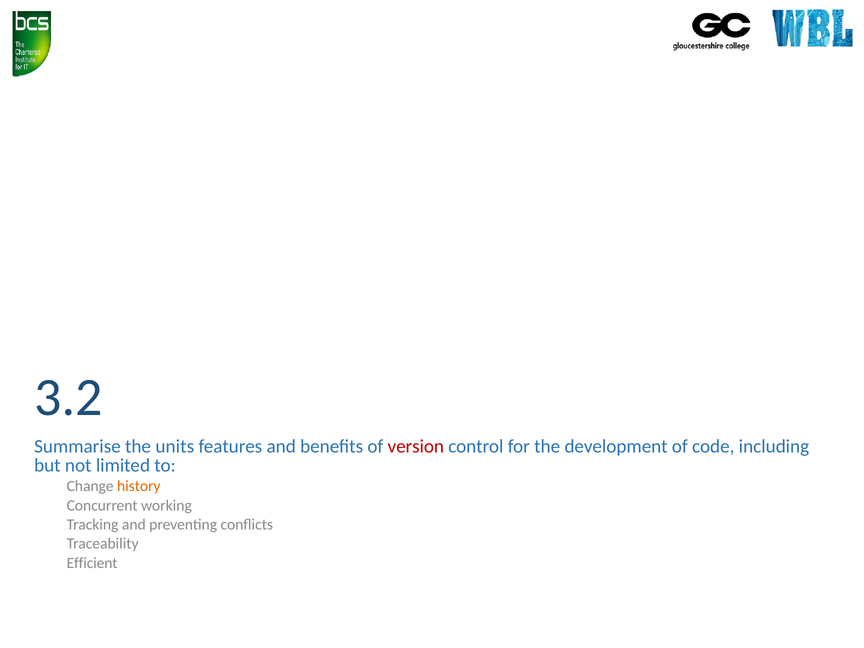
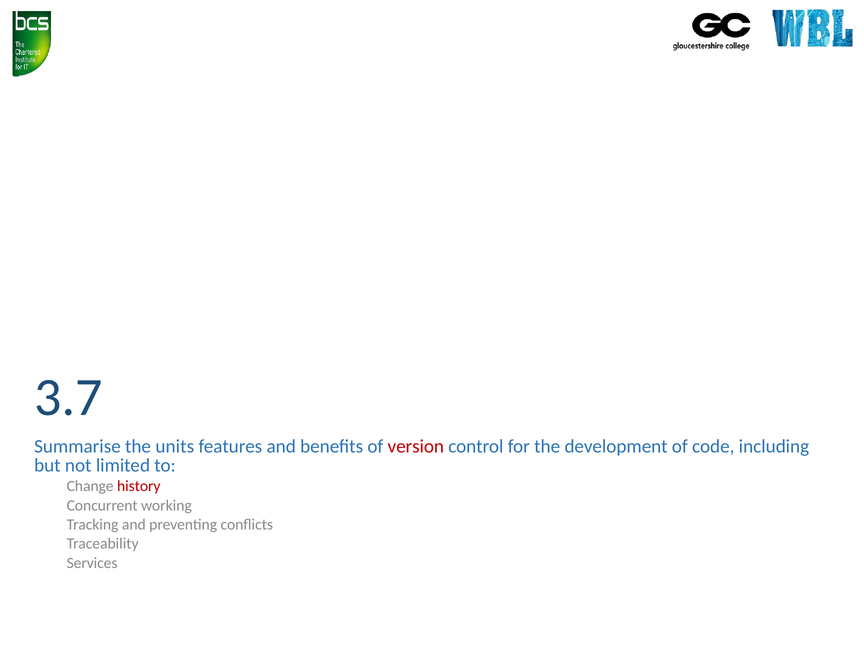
3.2: 3.2 -> 3.7 (68, 397)
history colour: orange -> red (139, 486)
Efficient: Efficient -> Services (92, 563)
